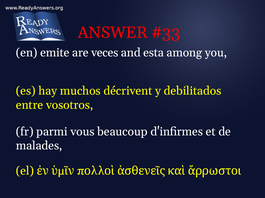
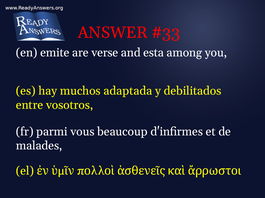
veces: veces -> verse (105, 53)
décrivent: décrivent -> adaptada (128, 91)
